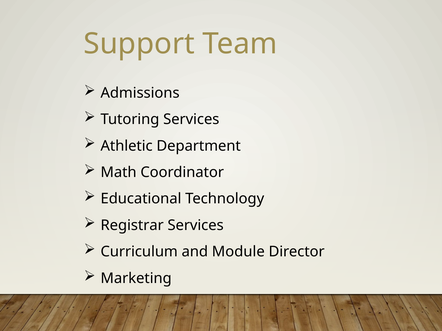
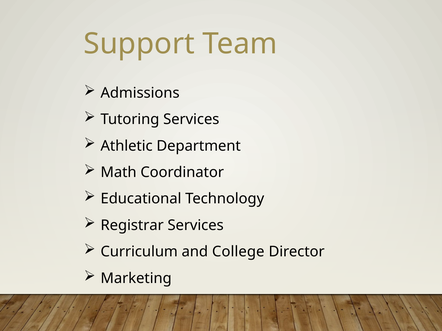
Module: Module -> College (238, 252)
